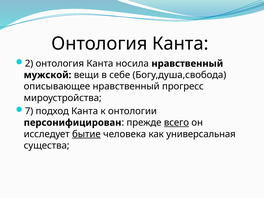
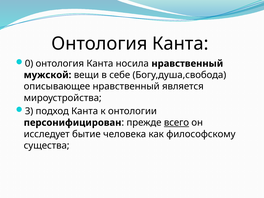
2: 2 -> 0 (29, 64)
прогресс: прогресс -> является (183, 86)
7: 7 -> 3 (29, 111)
бытие underline: present -> none (86, 134)
универсальная: универсальная -> философскому (201, 134)
